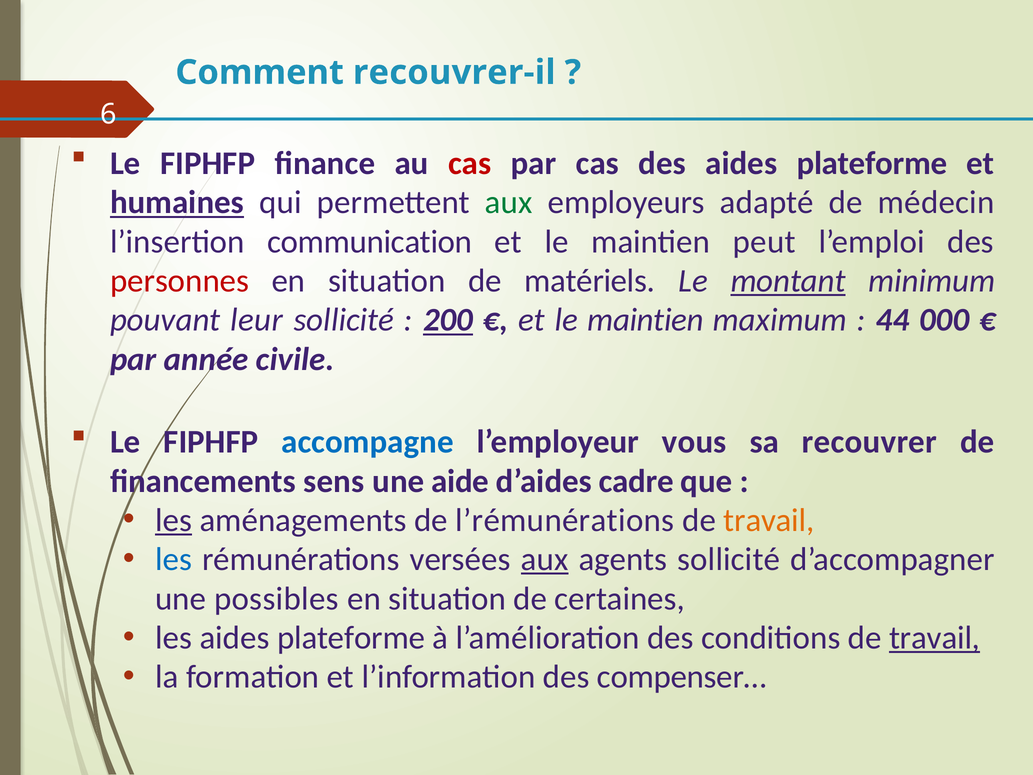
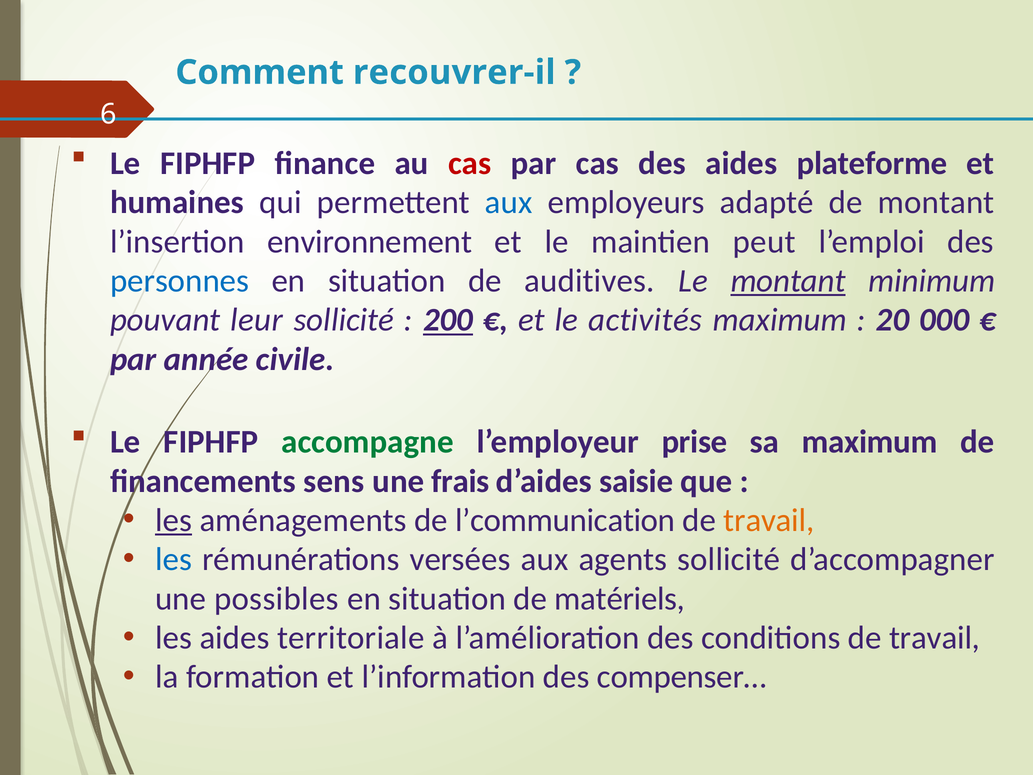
humaines underline: present -> none (177, 203)
aux colour: green -> blue (509, 203)
de médecin: médecin -> montant (936, 203)
communication: communication -> environnement (370, 242)
personnes colour: red -> blue (180, 281)
matériels: matériels -> auditives (589, 281)
maintien: maintien -> activités (645, 320)
44: 44 -> 20 (893, 320)
accompagne colour: blue -> green (367, 442)
vous: vous -> prise (694, 442)
sa recouvrer: recouvrer -> maximum (870, 442)
aide: aide -> frais (460, 481)
cadre: cadre -> saisie (636, 481)
l’rémunérations: l’rémunérations -> l’communication (565, 520)
aux underline: present -> none (545, 559)
certaines: certaines -> matériels (620, 599)
les aides plateforme: plateforme -> territoriale (351, 638)
travail underline: present -> none (935, 638)
